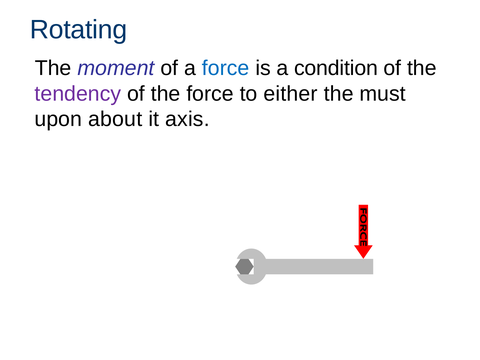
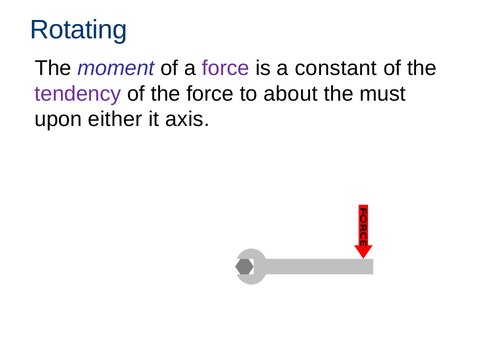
force colour: blue -> purple (226, 68)
condition: condition -> constant (336, 68)
either: either -> about (291, 94)
about: about -> either (115, 119)
